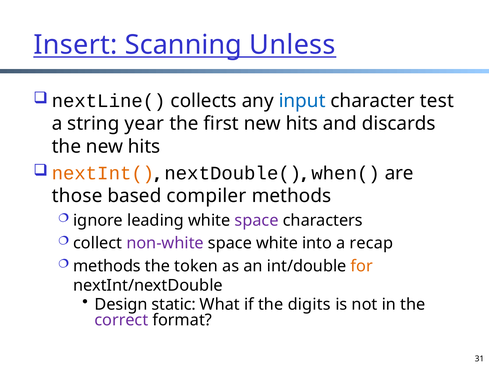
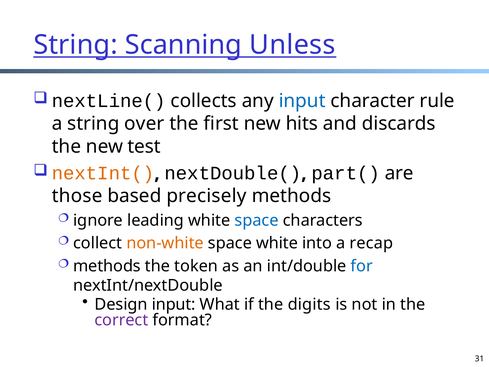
Insert: Insert -> String (76, 45)
test: test -> rule (437, 101)
year: year -> over (144, 124)
the new hits: hits -> test (144, 146)
when(: when( -> part( (346, 173)
compiler: compiler -> precisely (207, 196)
space colour: purple -> blue (257, 220)
non-white colour: purple -> orange (165, 243)
for colour: orange -> blue (362, 266)
Design static: static -> input (174, 304)
